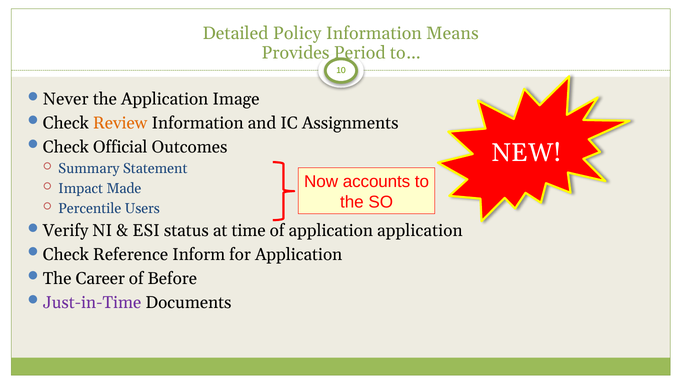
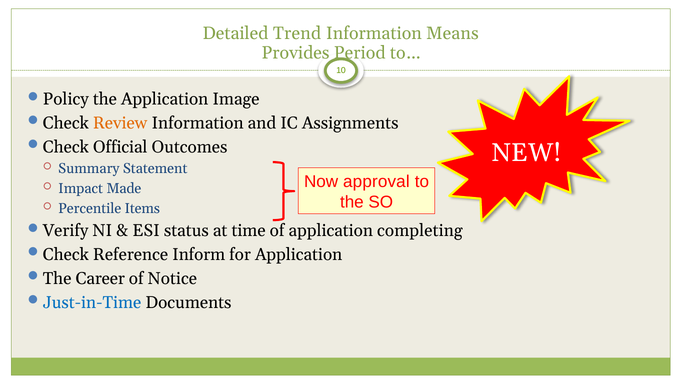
Policy: Policy -> Trend (297, 34)
Never: Never -> Policy (66, 99)
accounts: accounts -> approval (376, 182)
Users: Users -> Items (142, 208)
application application: application -> completing (420, 231)
Before: Before -> Notice (172, 278)
Just-in-Time colour: purple -> blue (92, 302)
